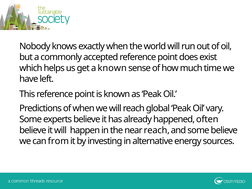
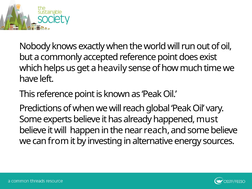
a known: known -> heavily (112, 68)
often: often -> must (207, 119)
